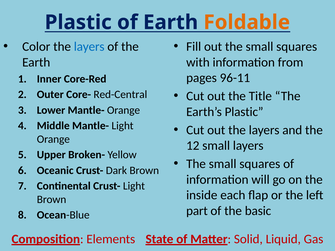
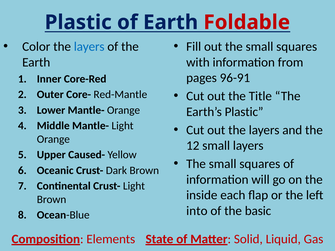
Foldable colour: orange -> red (247, 22)
96-11: 96-11 -> 96-91 (235, 78)
Red-Central: Red-Central -> Red-Mantle (120, 95)
Broken-: Broken- -> Caused- (87, 155)
part: part -> into (197, 211)
